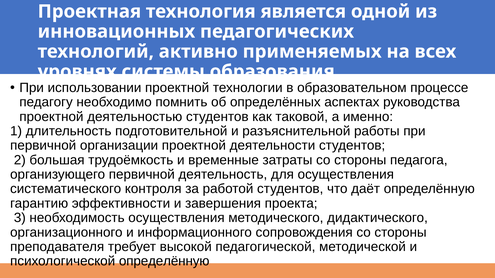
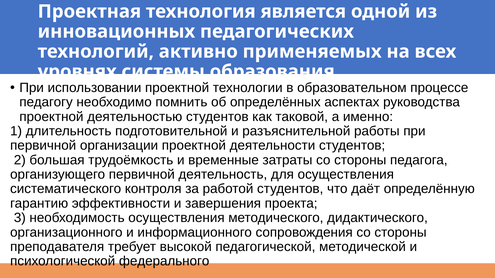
психологической определённую: определённую -> федерального (164, 262)
